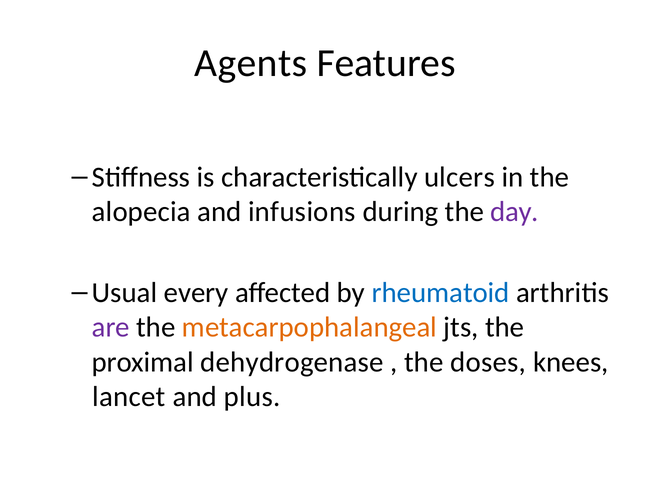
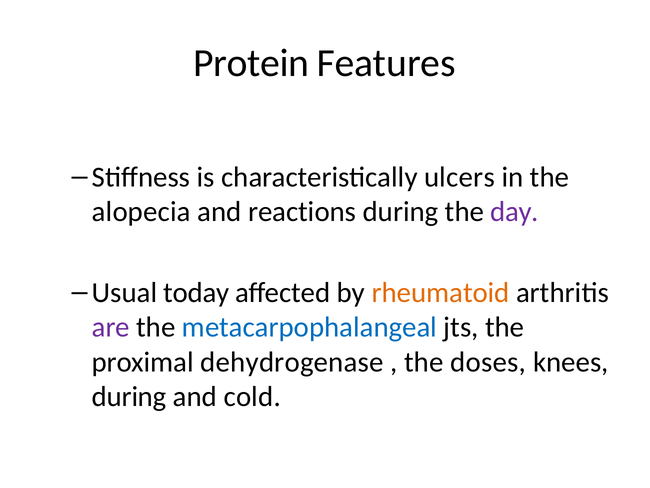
Agents: Agents -> Protein (251, 63)
infusions: infusions -> reactions (302, 211)
every: every -> today (196, 292)
rheumatoid colour: blue -> orange (441, 292)
metacarpophalangeal colour: orange -> blue (309, 327)
lancet: lancet -> during (129, 396)
plus: plus -> cold (252, 396)
